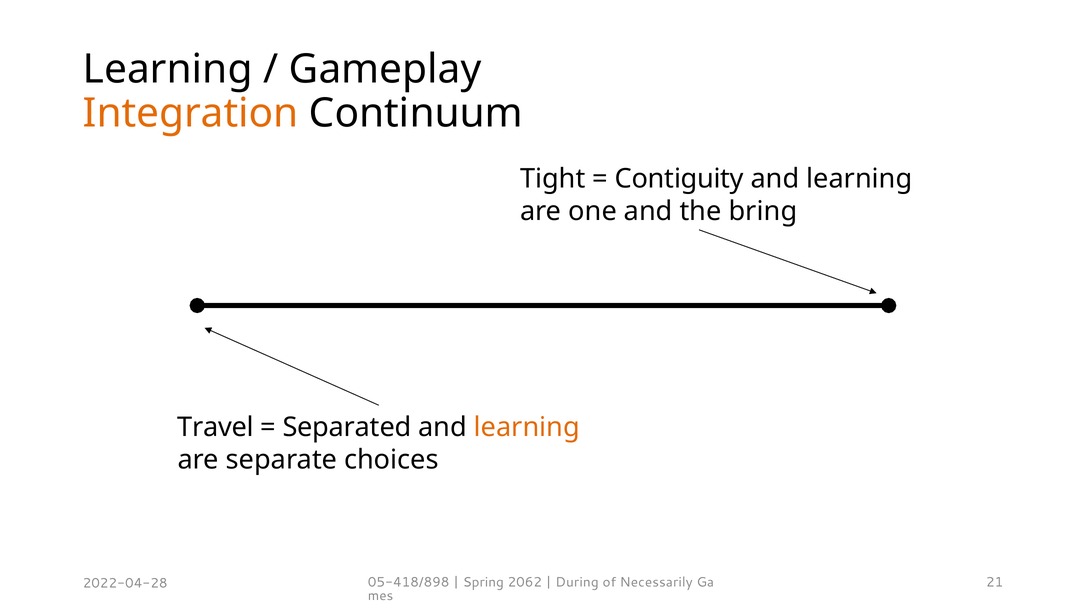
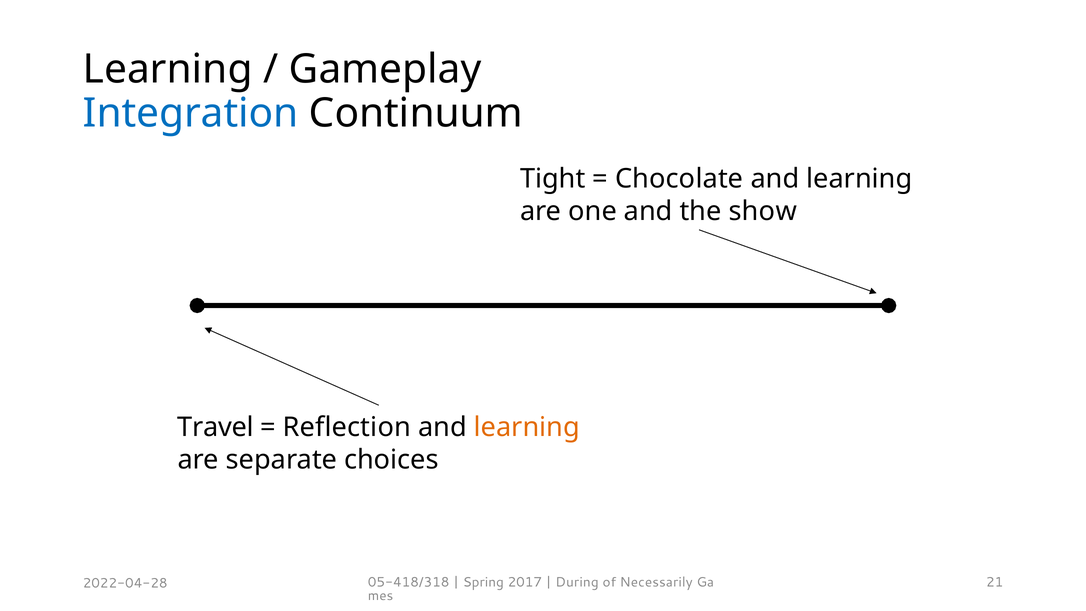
Integration colour: orange -> blue (191, 113)
Contiguity: Contiguity -> Chocolate (679, 179)
bring: bring -> show (763, 211)
Separated: Separated -> Reflection (347, 427)
05-418/898: 05-418/898 -> 05-418/318 (409, 582)
2062: 2062 -> 2017 (525, 582)
